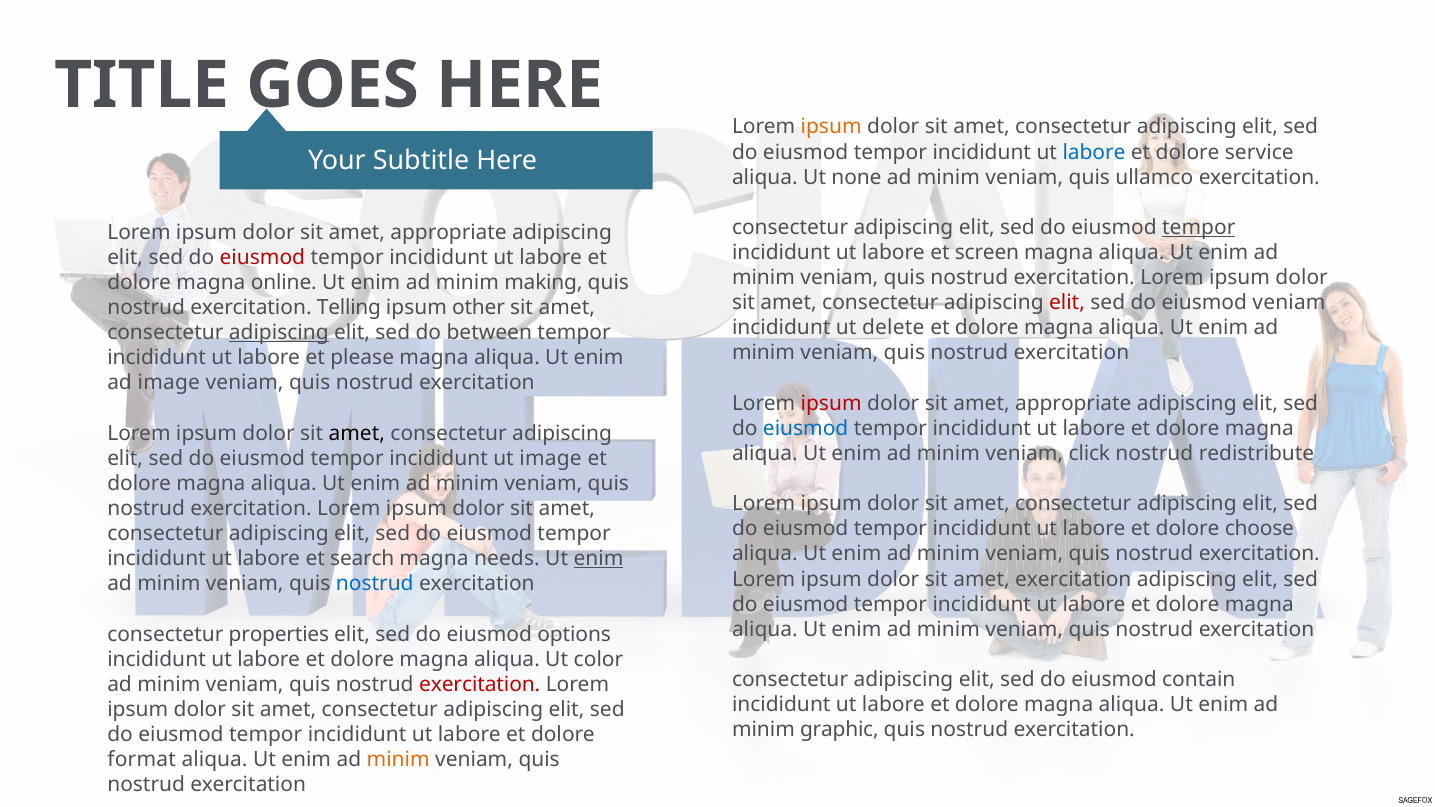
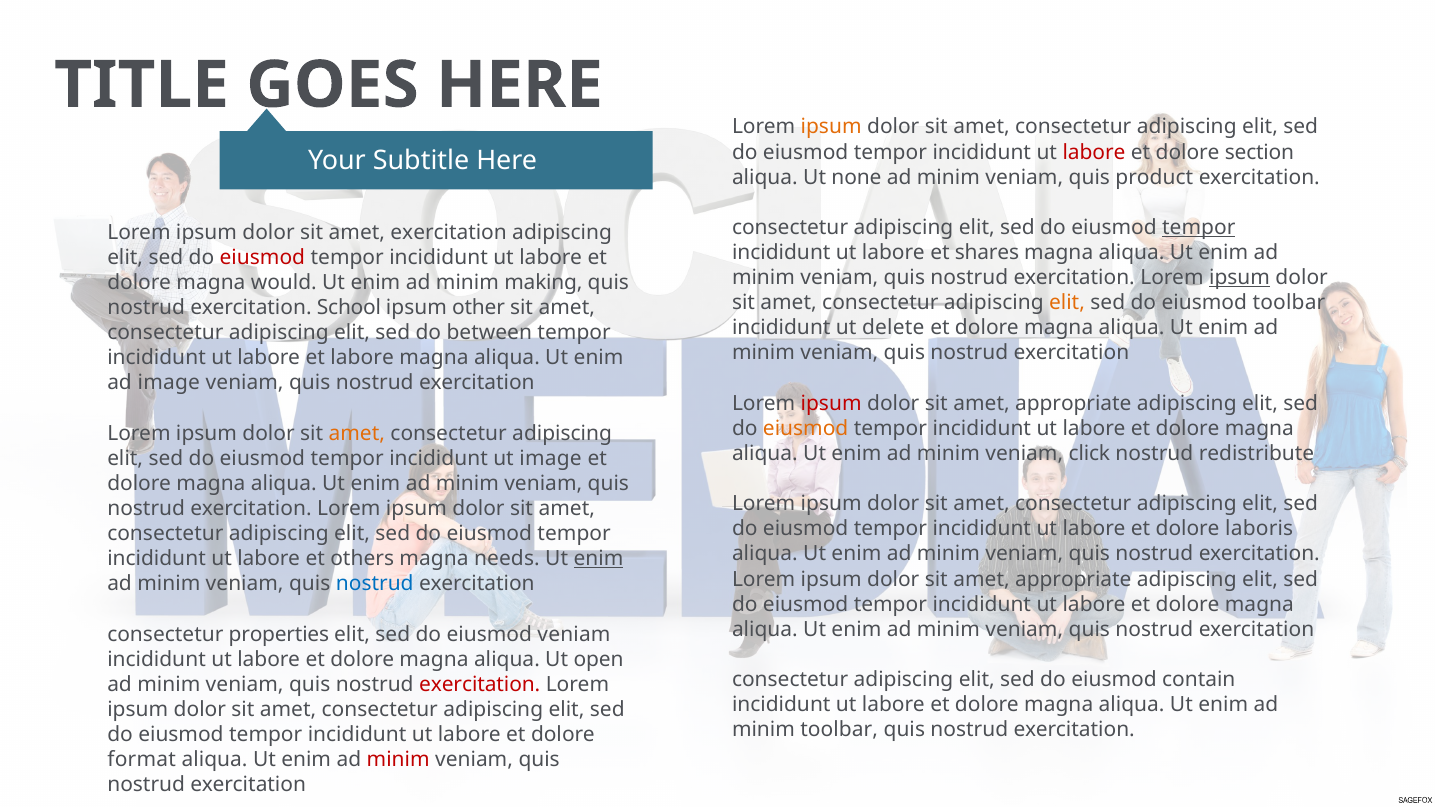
labore colour: blue -> red (1094, 152)
service: service -> section (1259, 152)
ullamco: ullamco -> product (1154, 177)
appropriate: appropriate -> exercitation (449, 232)
screen: screen -> shares (987, 253)
ipsum underline: none -> present (1240, 278)
online: online -> would (284, 283)
elit colour: red -> orange (1067, 303)
eiusmod veniam: veniam -> toolbar (1289, 303)
Telling: Telling -> School (349, 308)
adipiscing underline: present -> none (279, 333)
et please: please -> labore (362, 358)
eiusmod colour: blue -> orange (806, 429)
amet colour: black -> orange (357, 433)
choose: choose -> laboris (1259, 529)
search: search -> others (362, 559)
exercitation: exercitation -> appropriate (1073, 579)
eiusmod options: options -> veniam (574, 634)
color: color -> open (599, 659)
minim graphic: graphic -> toolbar (839, 730)
minim colour: orange -> red (398, 760)
